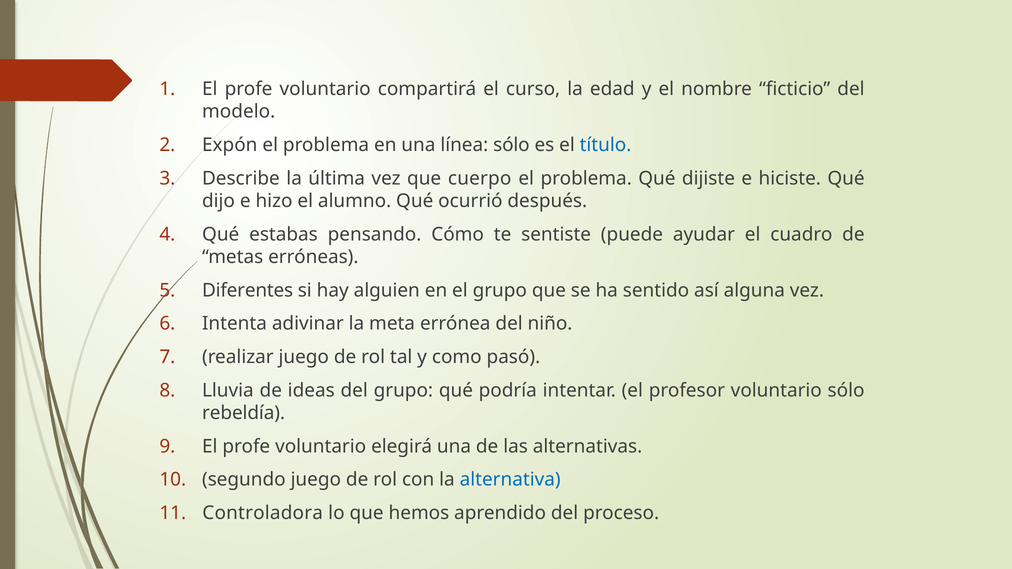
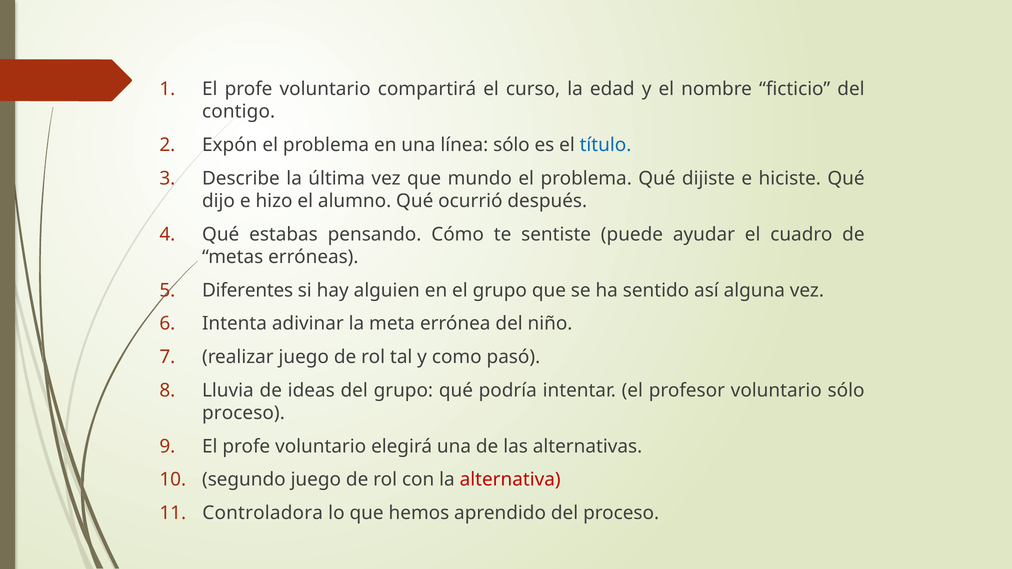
modelo: modelo -> contigo (239, 112)
cuerpo: cuerpo -> mundo (480, 178)
rebeldía: rebeldía -> proceso (243, 413)
alternativa colour: blue -> red (510, 480)
